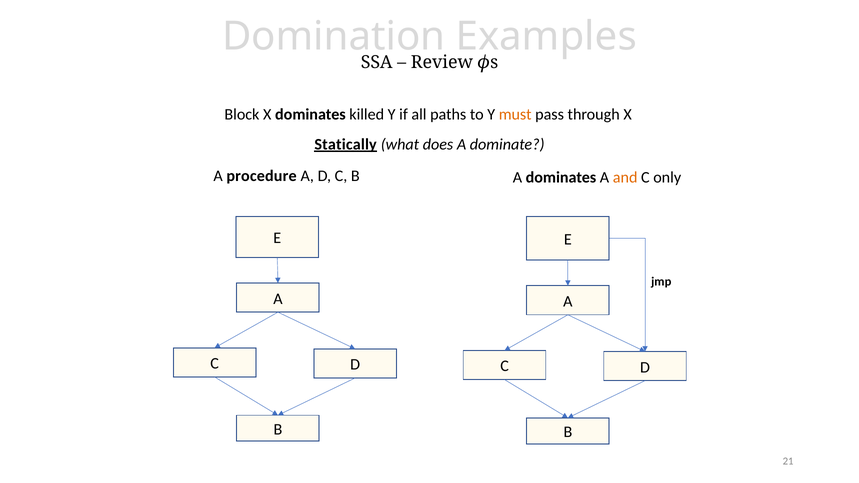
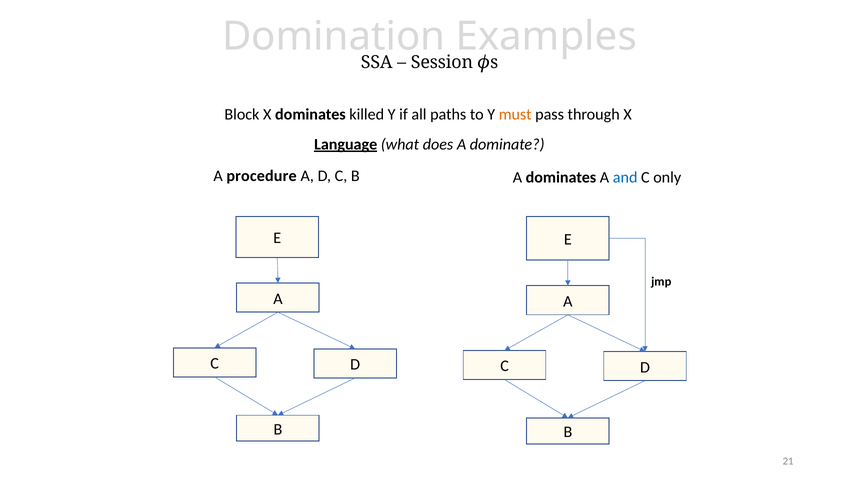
Review: Review -> Session (442, 63)
Statically: Statically -> Language (346, 144)
and colour: orange -> blue (625, 177)
